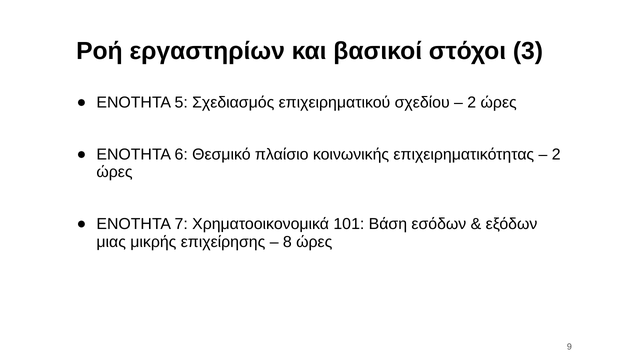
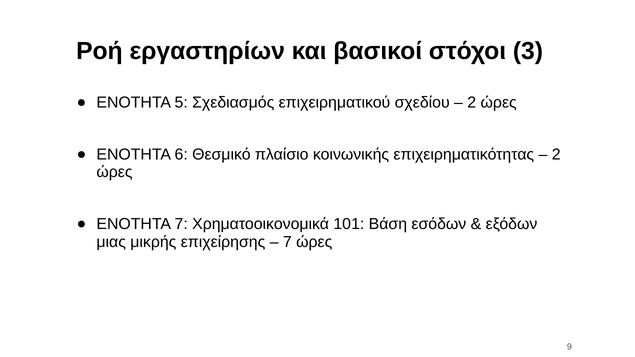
8: 8 -> 7 (287, 242)
